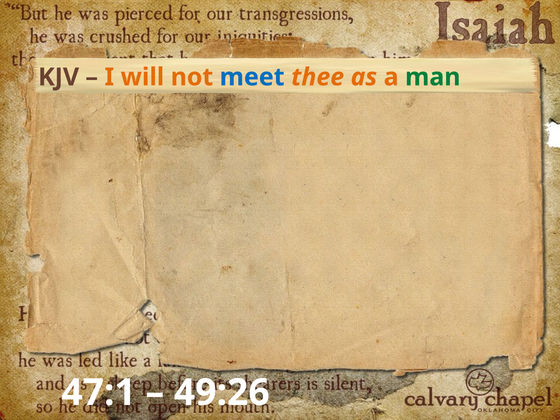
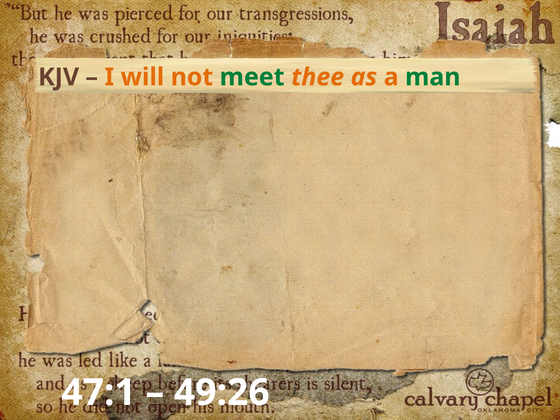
meet colour: blue -> green (252, 77)
